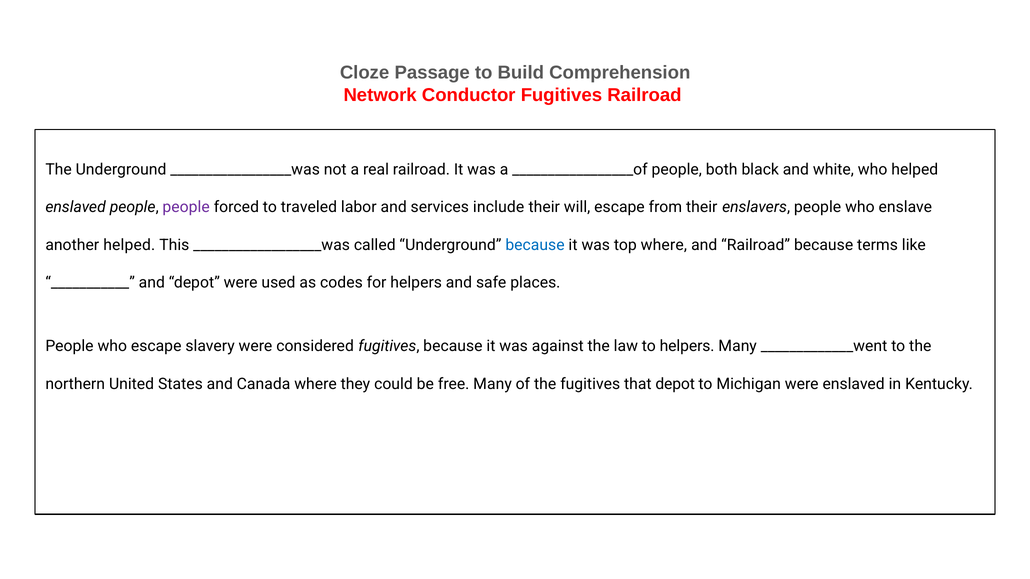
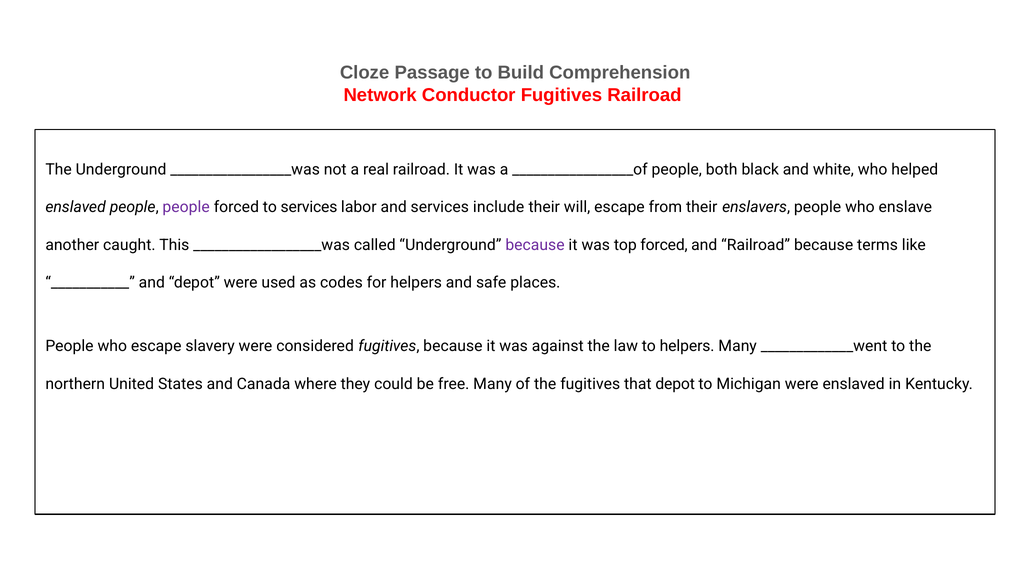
to traveled: traveled -> services (309, 207)
another helped: helped -> caught (129, 245)
because colour: blue -> purple (535, 245)
top where: where -> forced (664, 245)
